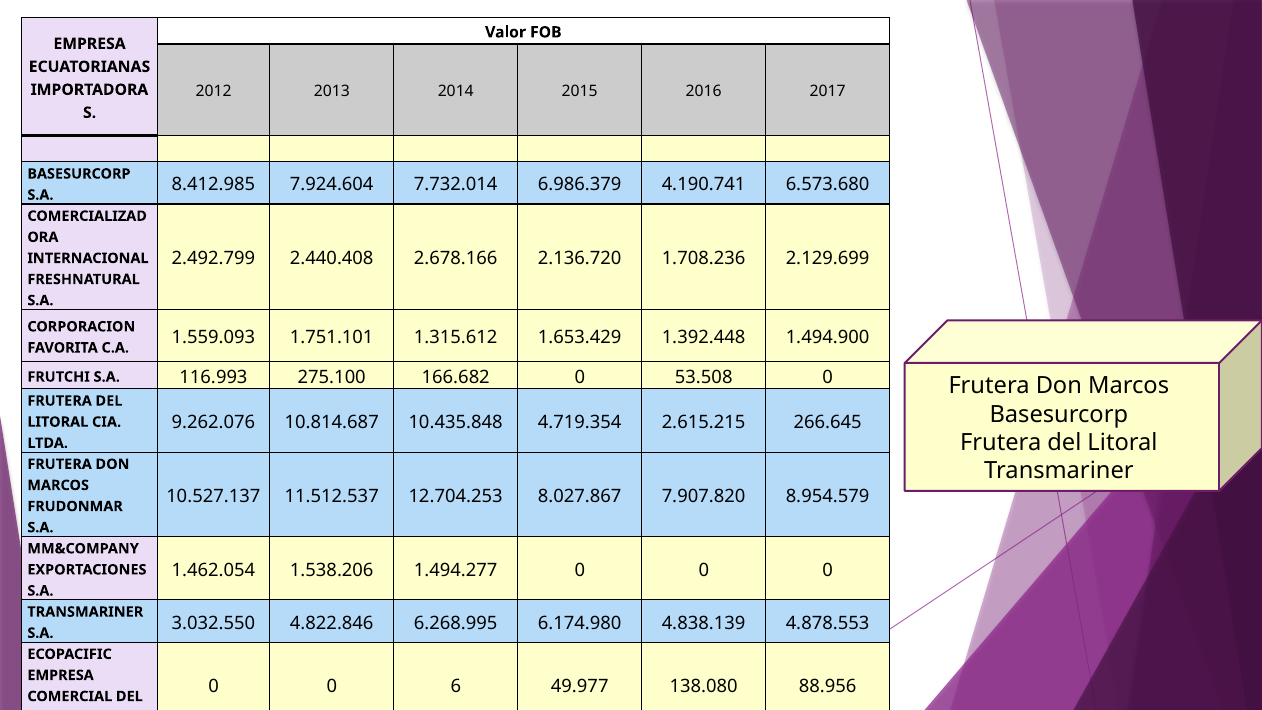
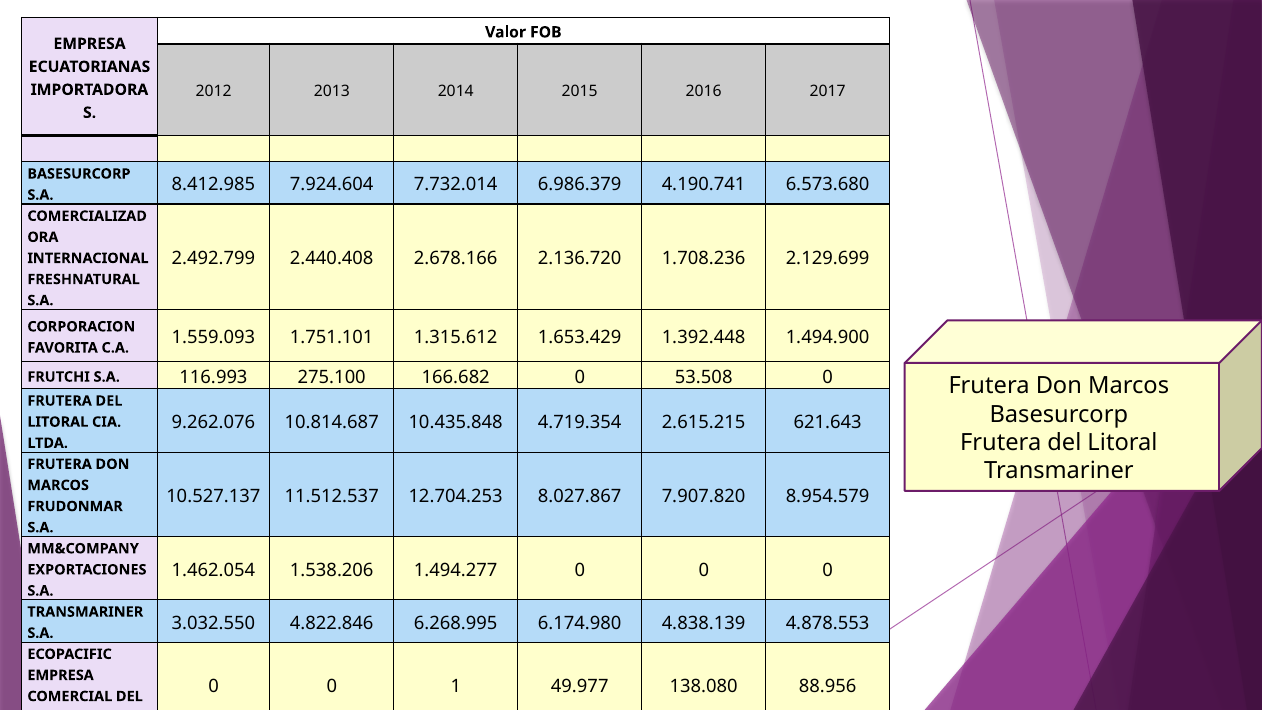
266.645: 266.645 -> 621.643 (828, 422)
6: 6 -> 1 (456, 686)
